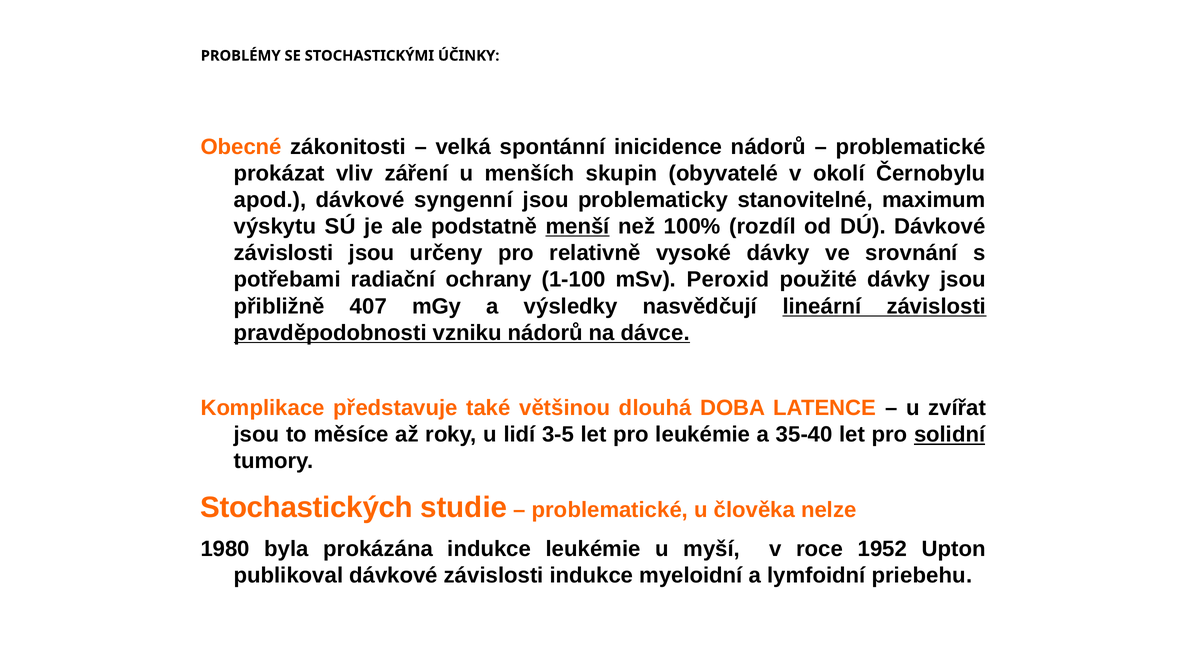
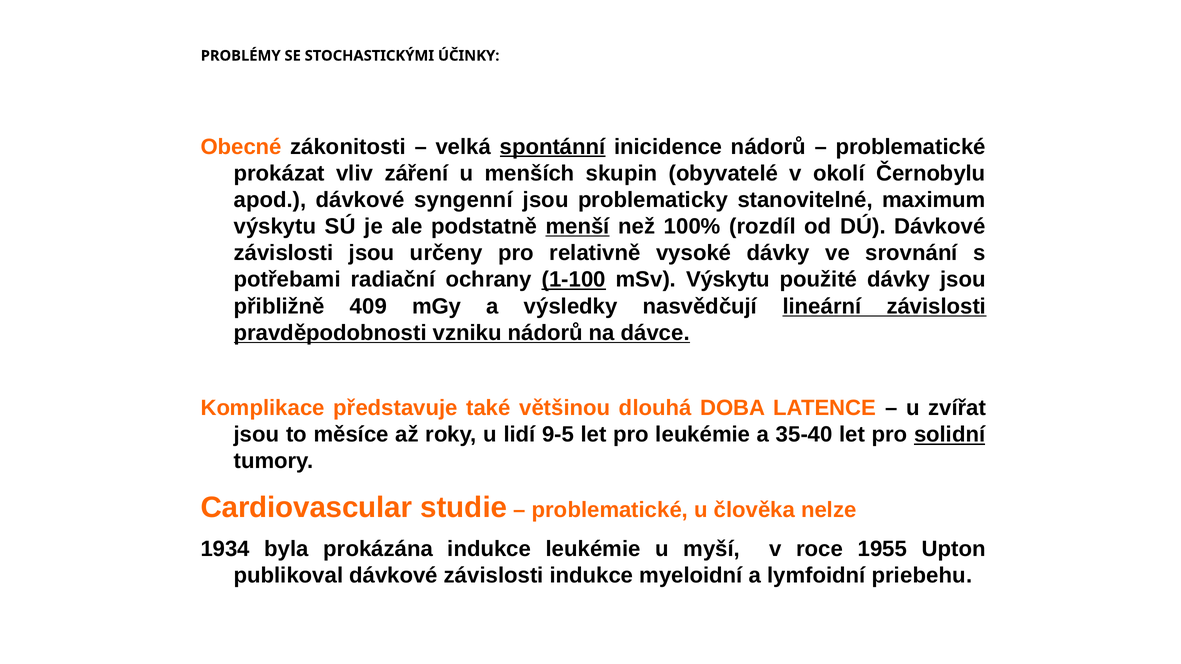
spontánní underline: none -> present (553, 147)
1-100 underline: none -> present (574, 280)
mSv Peroxid: Peroxid -> Výskytu (728, 280)
407: 407 -> 409 (368, 306)
3-5: 3-5 -> 9-5 (558, 435)
Stochastických: Stochastických -> Cardiovascular (306, 508)
1980: 1980 -> 1934 (225, 549)
1952: 1952 -> 1955 (882, 549)
